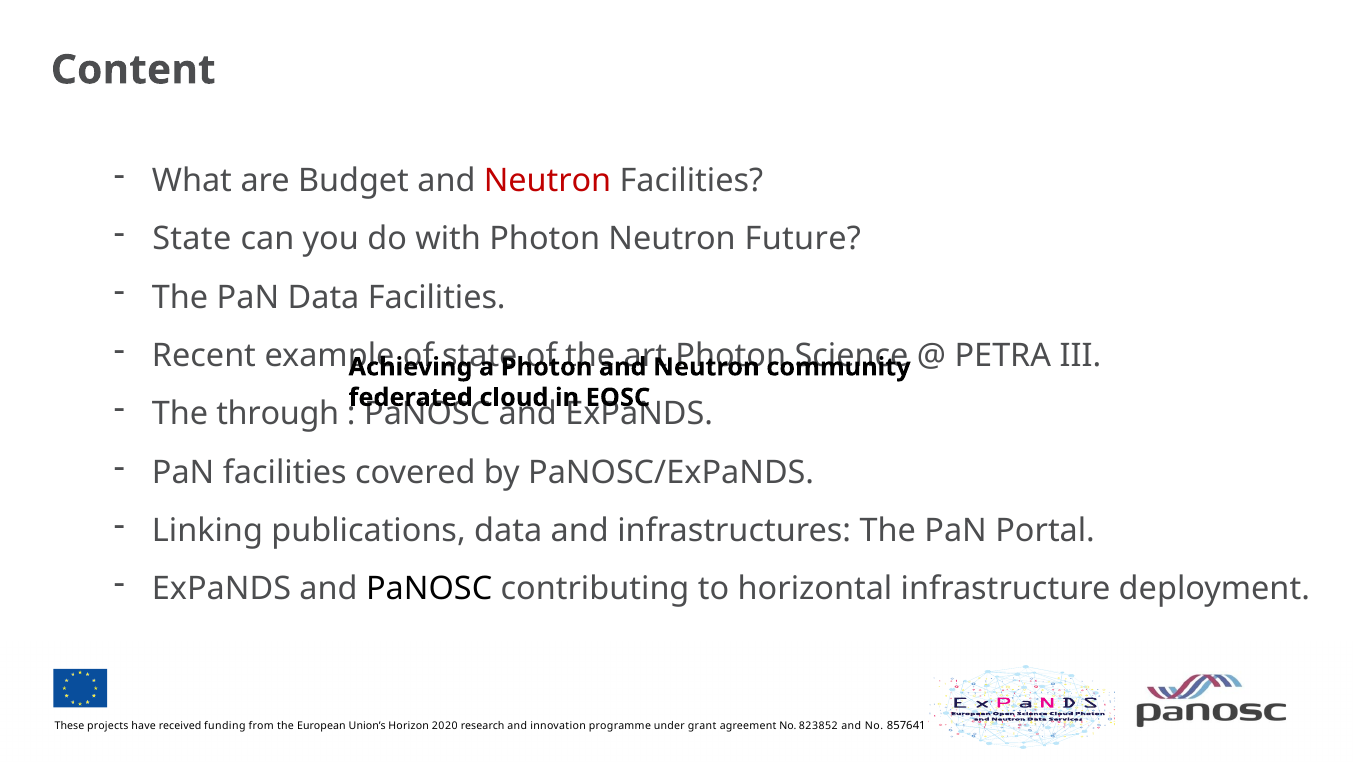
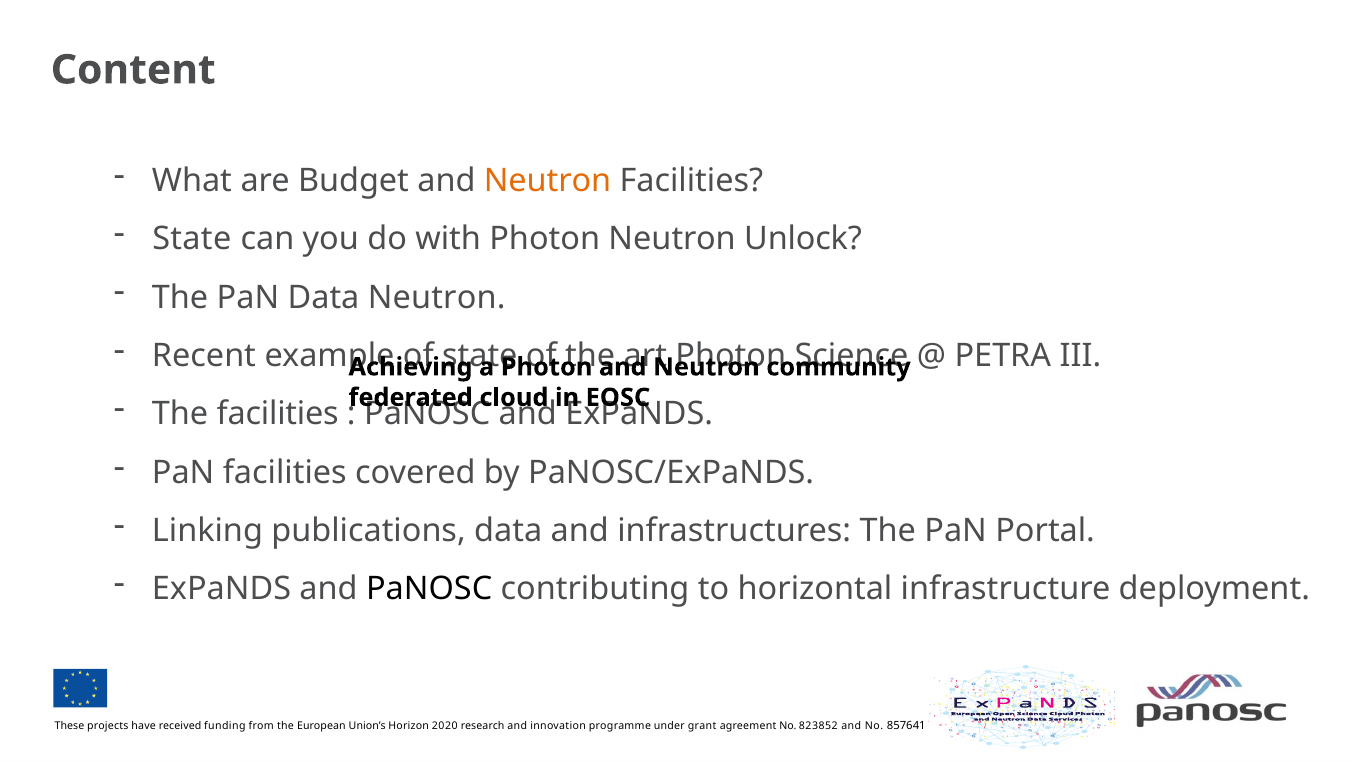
Neutron colour: red -> orange (548, 181)
Future: Future -> Unlock (803, 239)
Data Facilities: Facilities -> Neutron (437, 297)
The through: through -> facilities (278, 414)
